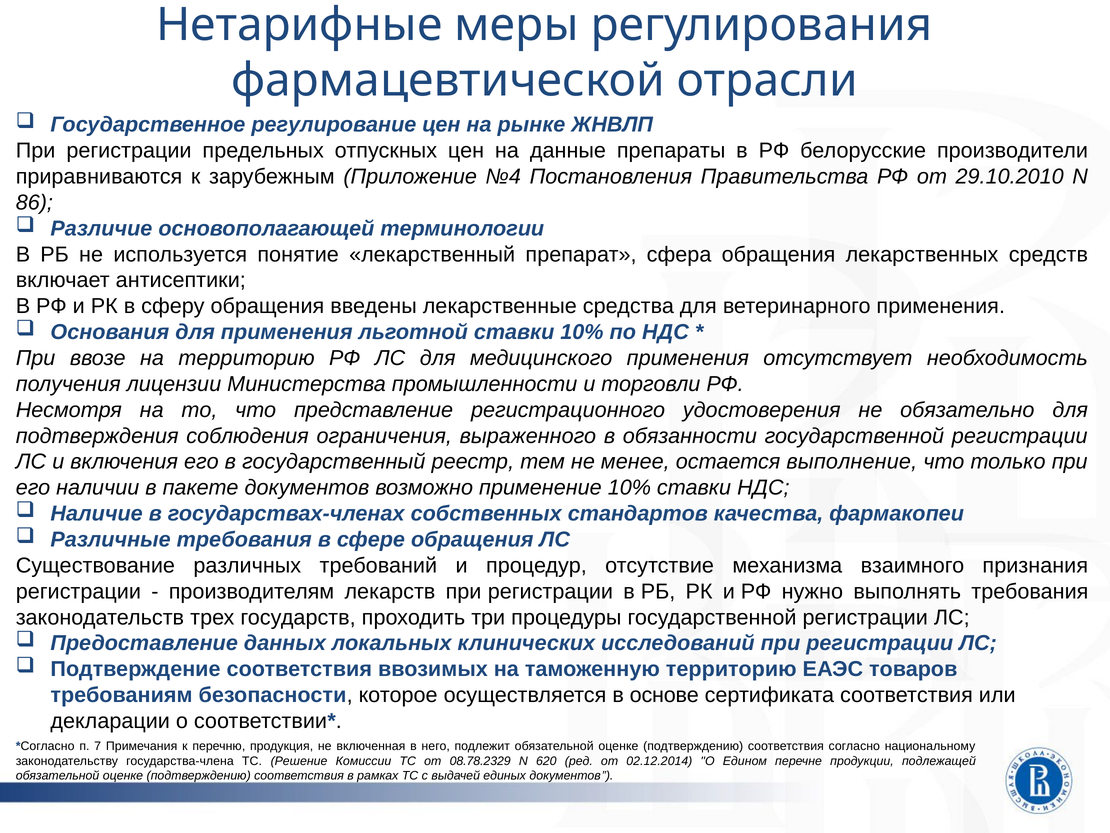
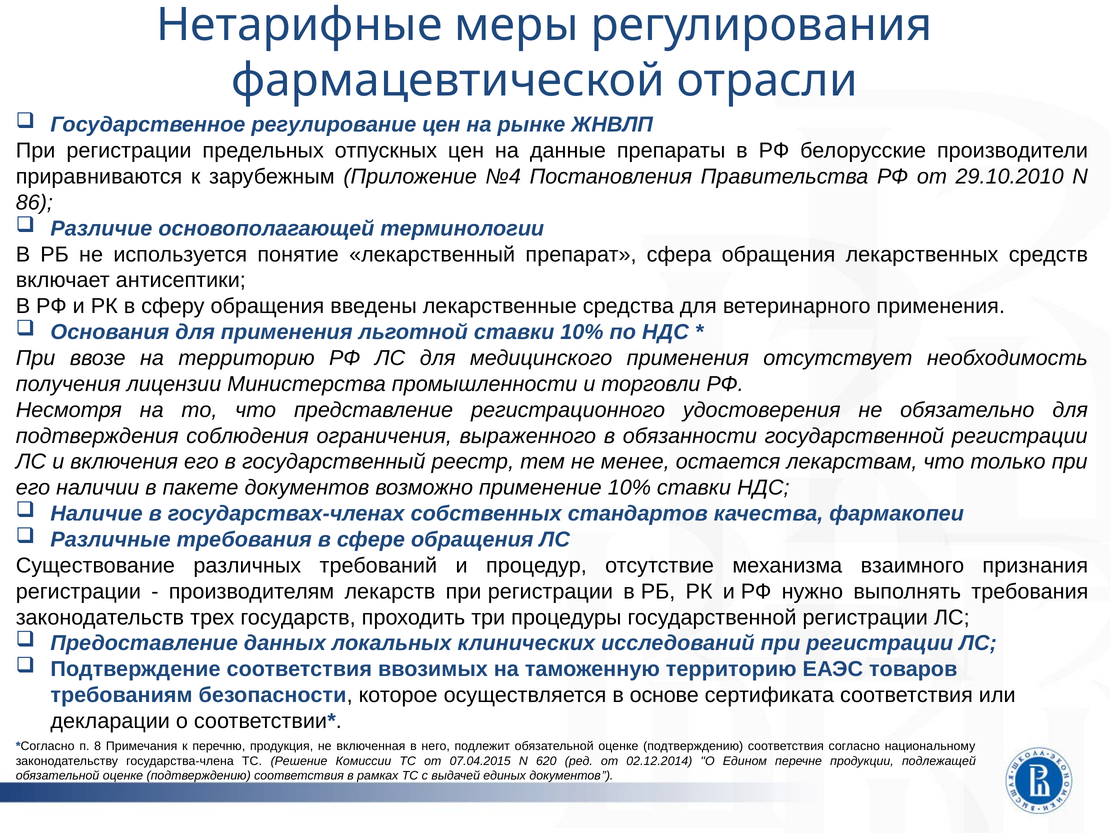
выполнение: выполнение -> лекарствам (852, 462)
7: 7 -> 8 (98, 746)
08.78.2329: 08.78.2329 -> 07.04.2015 (480, 761)
